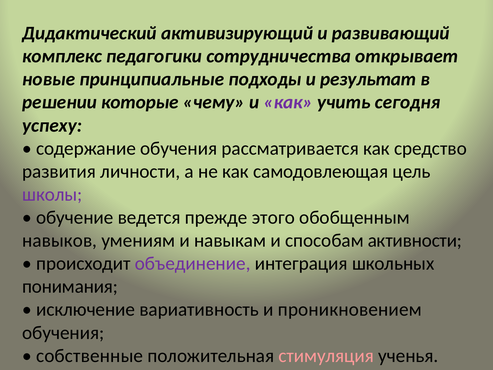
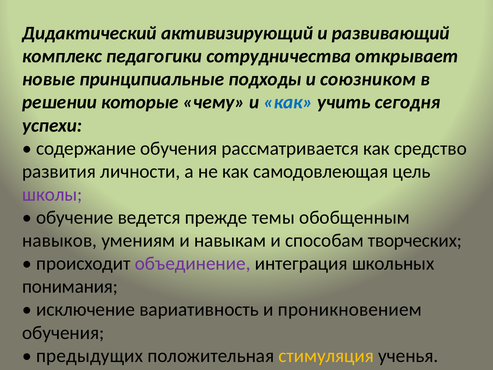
результат: результат -> союзником (368, 79)
как colour: purple -> blue (288, 102)
успеху: успеху -> успехи (52, 125)
этого: этого -> темы (273, 217)
активности: активности -> творческих (415, 240)
собственные: собственные -> предыдущих (90, 355)
стимуляция colour: pink -> yellow (326, 355)
